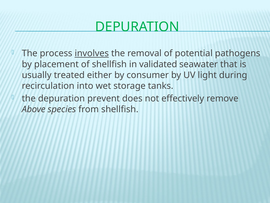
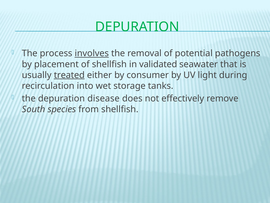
treated underline: none -> present (69, 75)
prevent: prevent -> disease (103, 98)
Above: Above -> South (34, 109)
